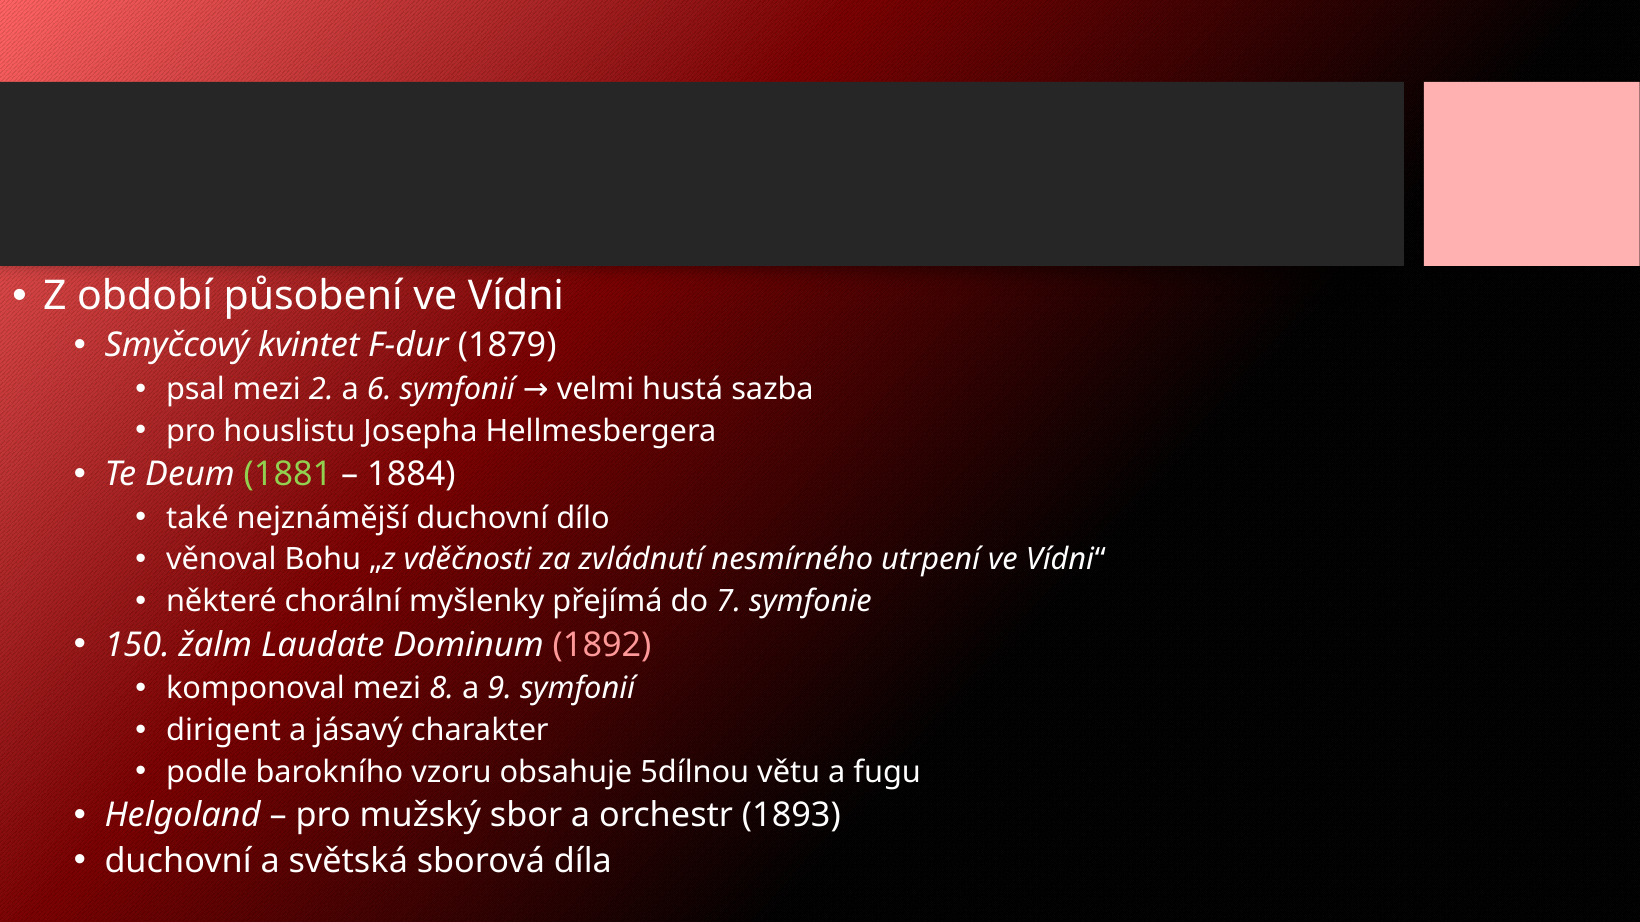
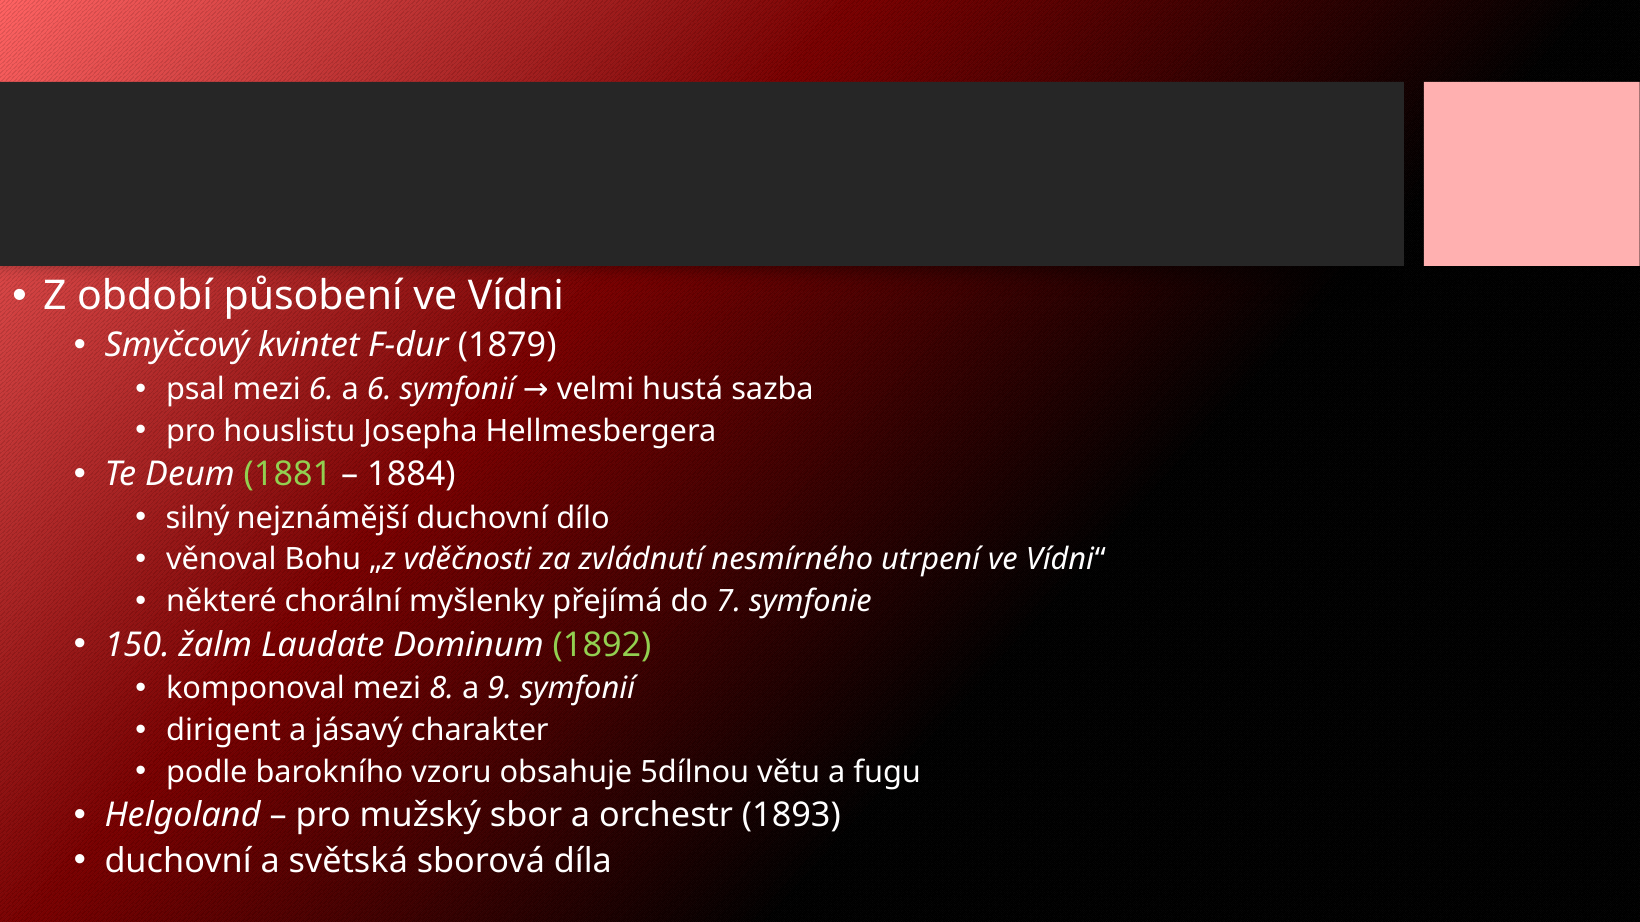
mezi 2: 2 -> 6 (321, 389)
také: také -> silný (198, 518)
1892 colour: pink -> light green (602, 645)
